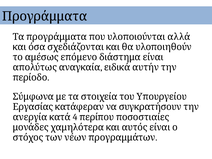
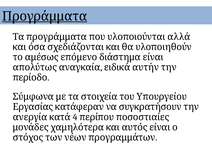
Προγράμματα underline: none -> present (45, 16)
